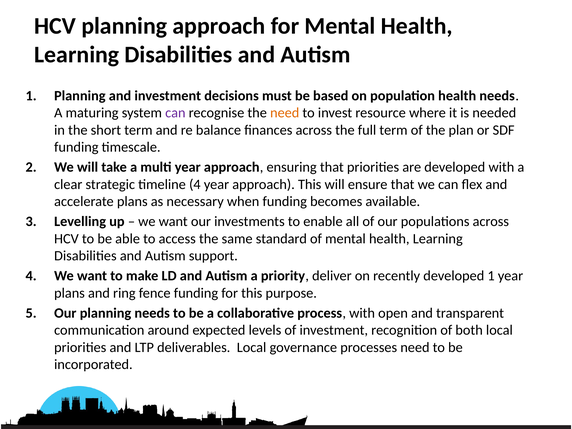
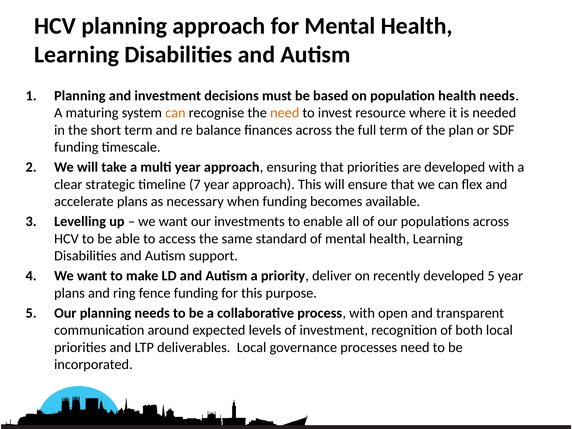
can colour: purple -> orange (175, 113)
timeline 4: 4 -> 7 (195, 184)
developed 1: 1 -> 5 (491, 276)
